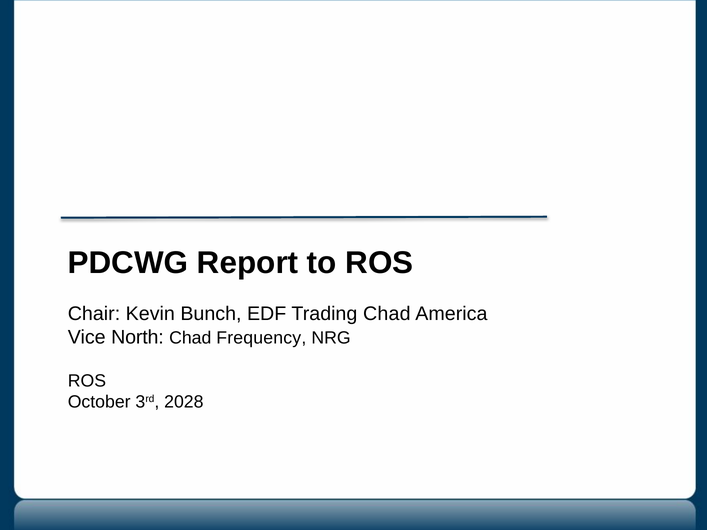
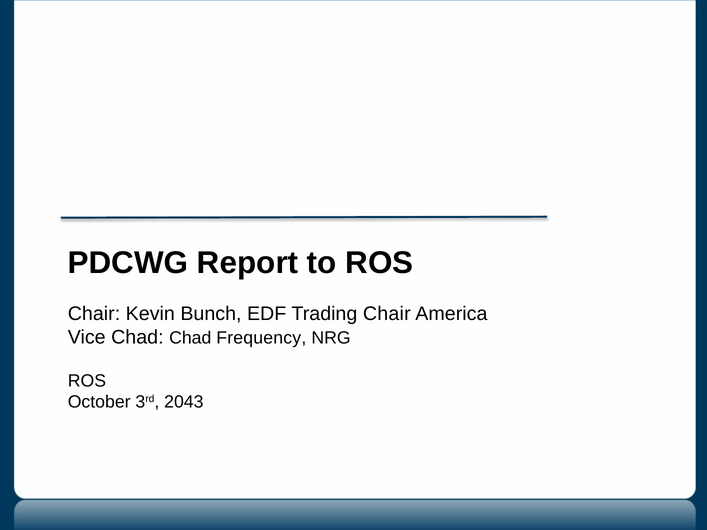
Trading Chad: Chad -> Chair (387, 314)
Vice North: North -> Chad (137, 337)
2028: 2028 -> 2043 (184, 402)
